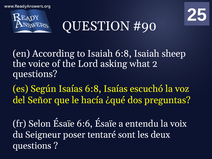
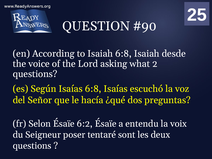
sheep: sheep -> desde (174, 54)
6:6: 6:6 -> 6:2 (85, 124)
